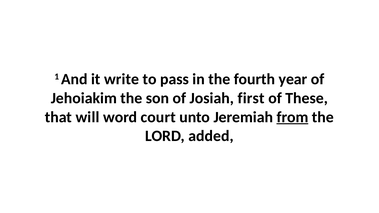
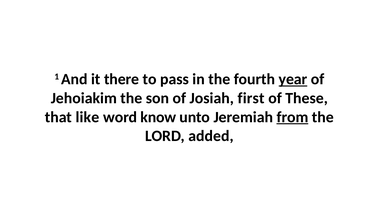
write: write -> there (122, 79)
year underline: none -> present (293, 79)
will: will -> like (87, 117)
court: court -> know (158, 117)
